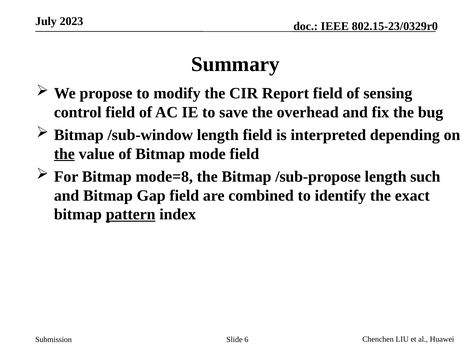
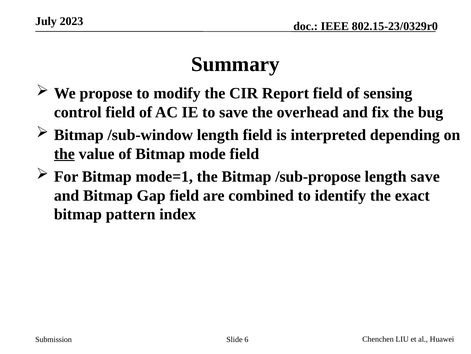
mode=8: mode=8 -> mode=1 (164, 176)
length such: such -> save (425, 176)
pattern underline: present -> none (131, 214)
